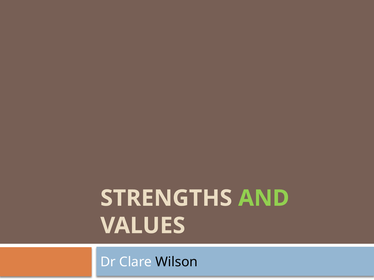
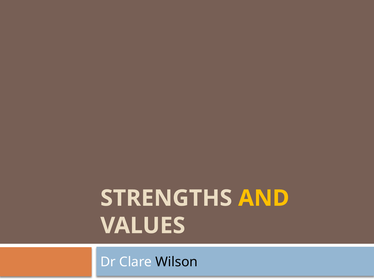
AND colour: light green -> yellow (264, 199)
